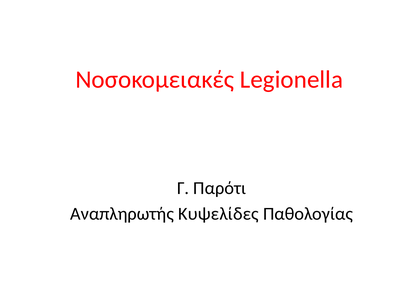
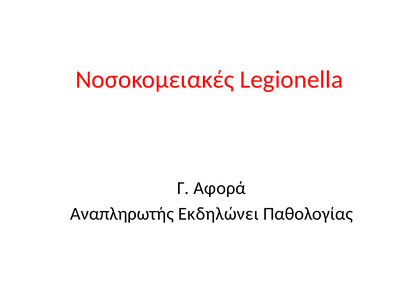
Παρότι: Παρότι -> Αφορά (220, 189)
Κυψελίδες: Κυψελίδες -> Εκδηλώνει (218, 214)
